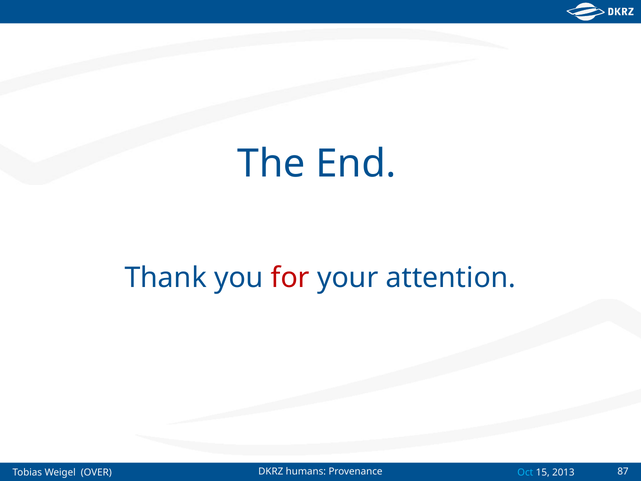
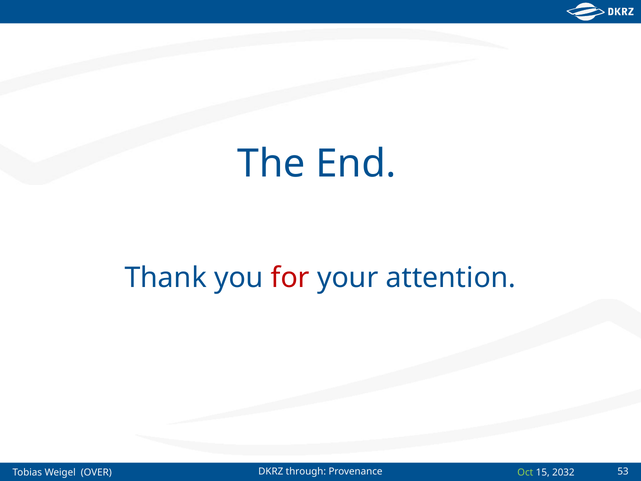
humans: humans -> through (306, 471)
87: 87 -> 53 (623, 471)
Oct colour: light blue -> light green (525, 472)
2013: 2013 -> 2032 (563, 472)
